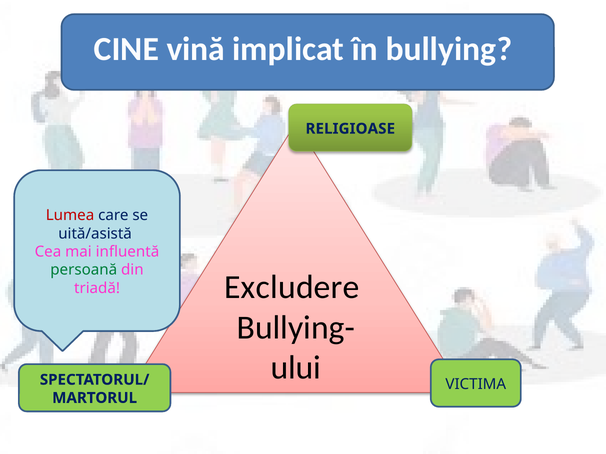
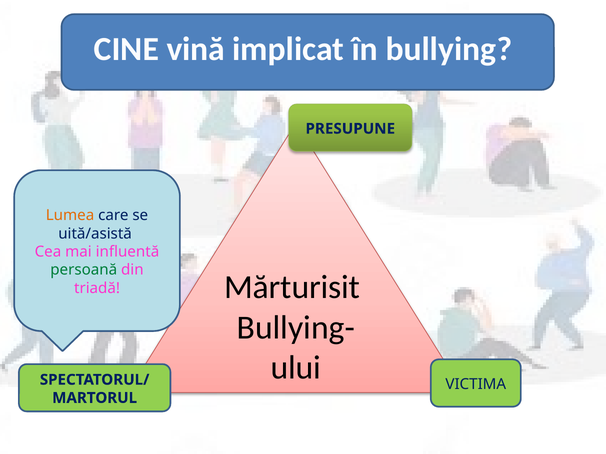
RELIGIOASE: RELIGIOASE -> PRESUPUNE (350, 129)
Lumea colour: red -> orange (70, 216)
Excludere: Excludere -> Mărturisit (292, 287)
